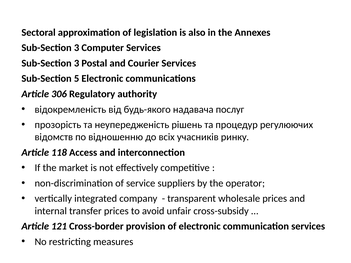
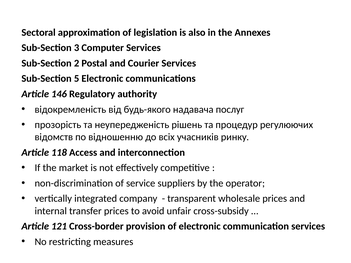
3: 3 -> 2 (77, 63)
306: 306 -> 146 (59, 94)
